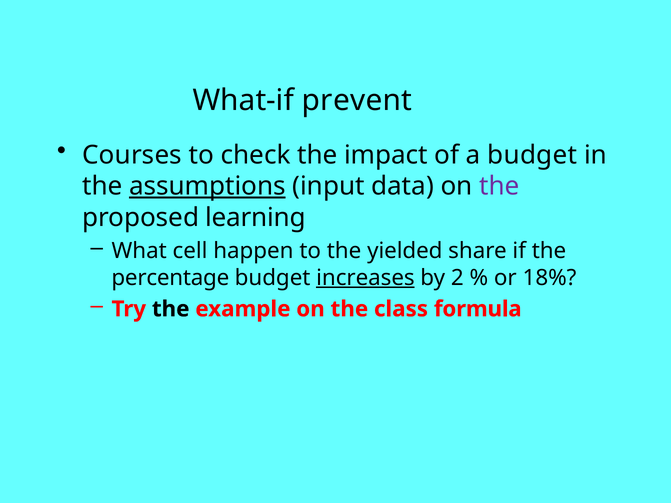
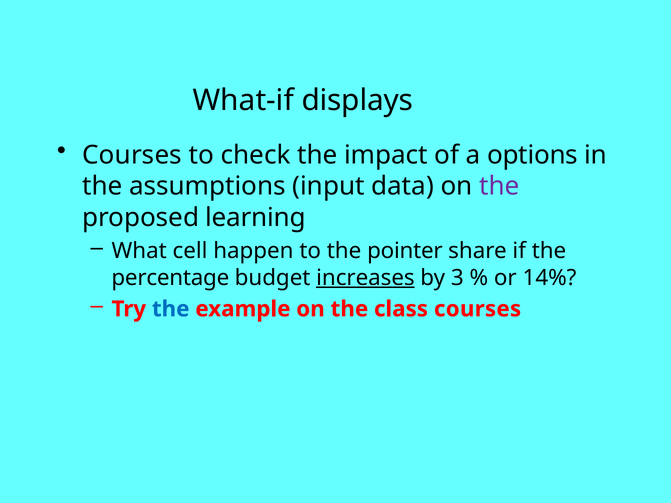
prevent: prevent -> displays (357, 101)
a budget: budget -> options (533, 155)
assumptions underline: present -> none (207, 186)
yielded: yielded -> pointer (405, 251)
2: 2 -> 3 (457, 278)
18%: 18% -> 14% (550, 278)
the colour: black -> blue (171, 309)
class formula: formula -> courses (478, 309)
